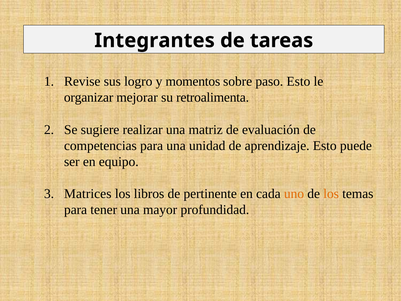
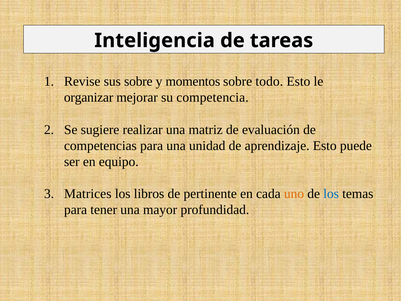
Integrantes: Integrantes -> Inteligencia (155, 40)
sus logro: logro -> sobre (138, 81)
paso: paso -> todo (269, 81)
retroalimenta: retroalimenta -> competencia (212, 97)
los colour: orange -> blue (331, 194)
